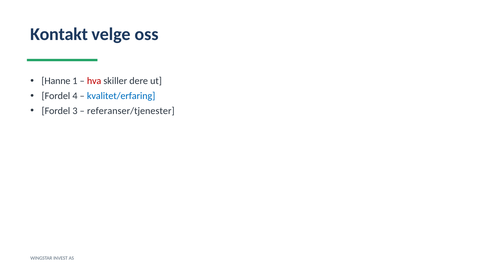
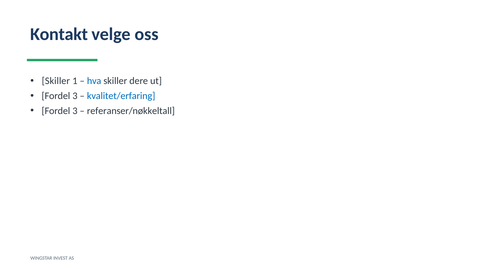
Hanne: Hanne -> Skiller (56, 81)
hva colour: red -> blue (94, 81)
4: 4 -> 3 (75, 96)
referanser/tjenester: referanser/tjenester -> referanser/nøkkeltall (131, 111)
